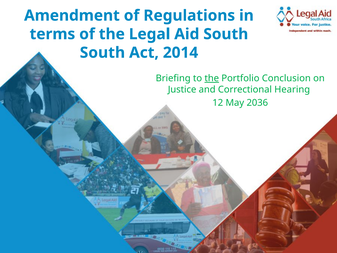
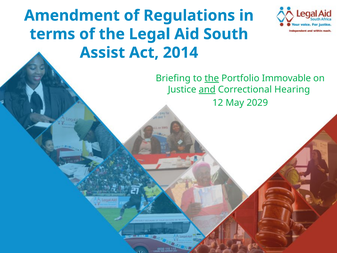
South: South -> Assist (102, 53)
Conclusion: Conclusion -> Immovable (286, 78)
and underline: none -> present (207, 90)
2036: 2036 -> 2029 (257, 103)
